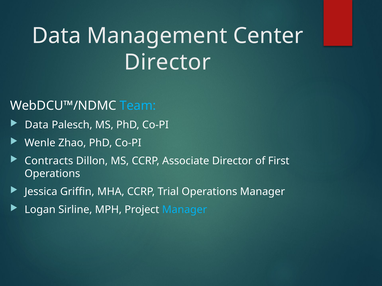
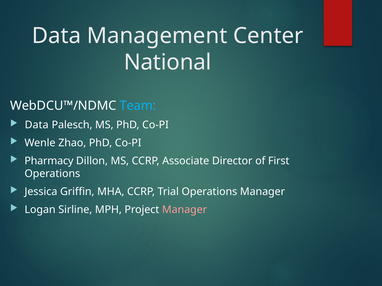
Director: Director -> National (168, 63)
Contracts: Contracts -> Pharmacy (49, 161)
Manager colour: light blue -> pink (185, 210)
